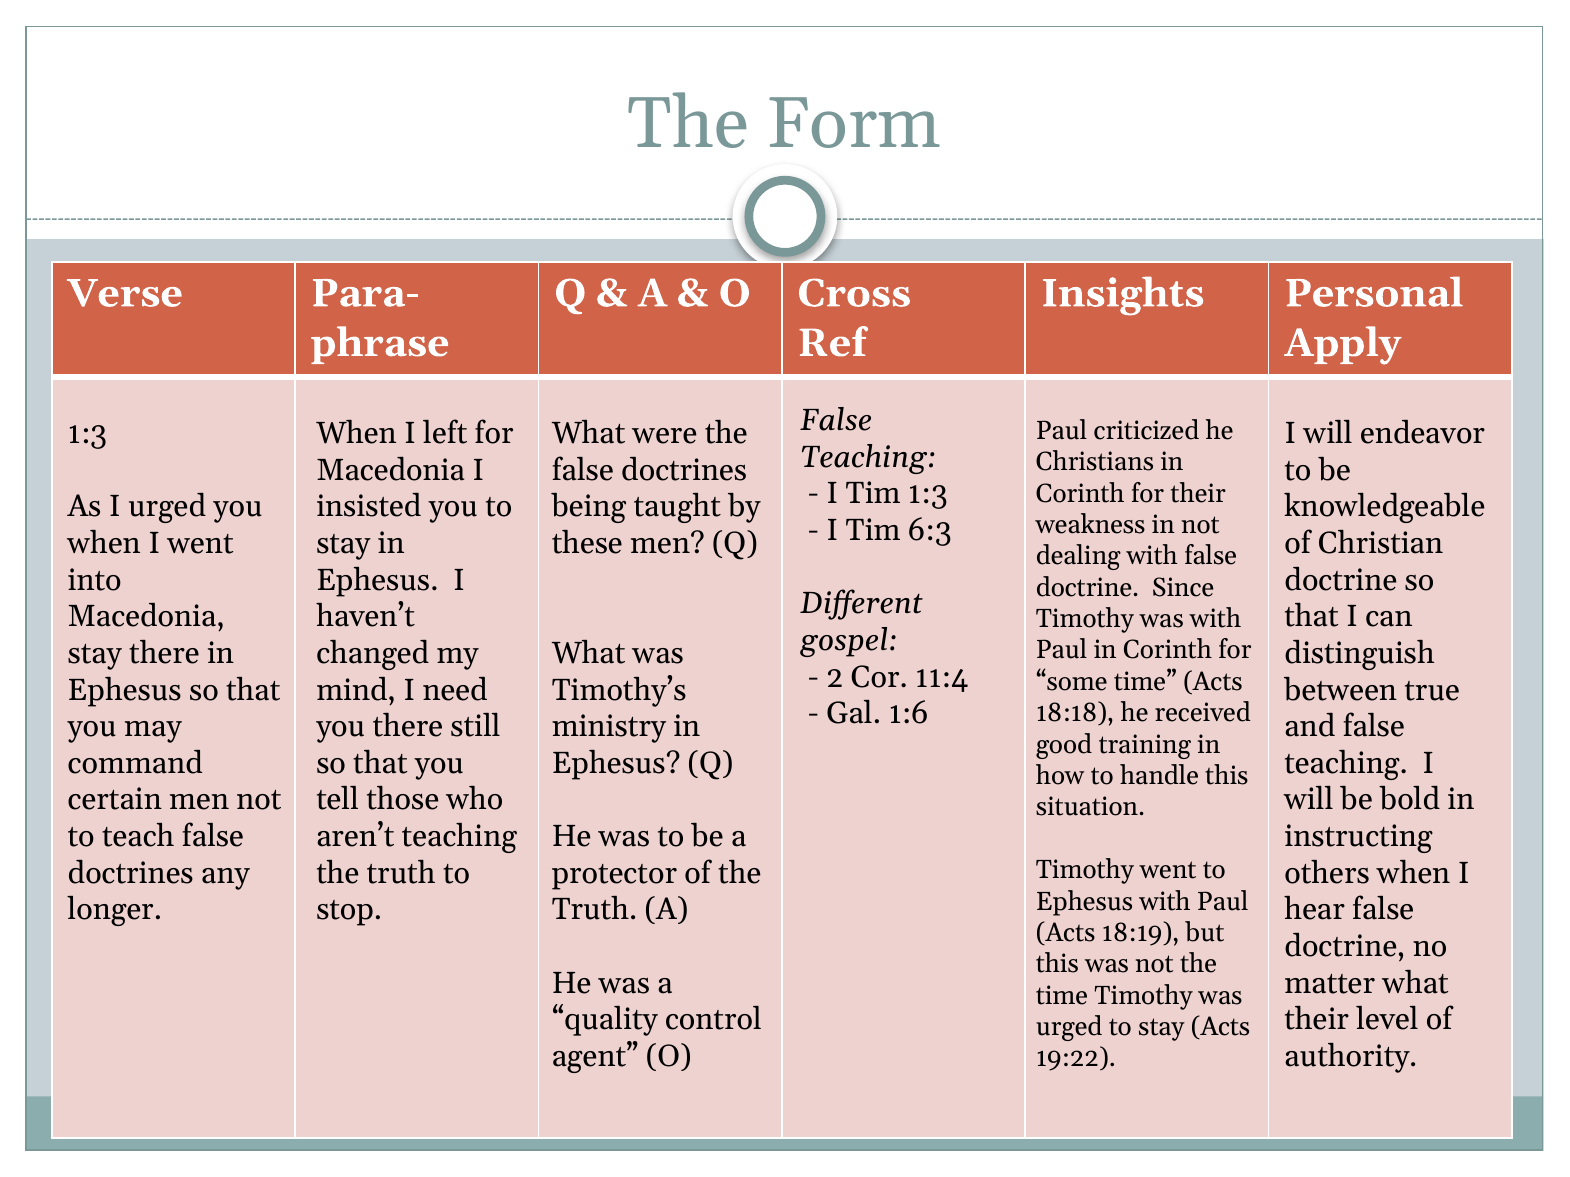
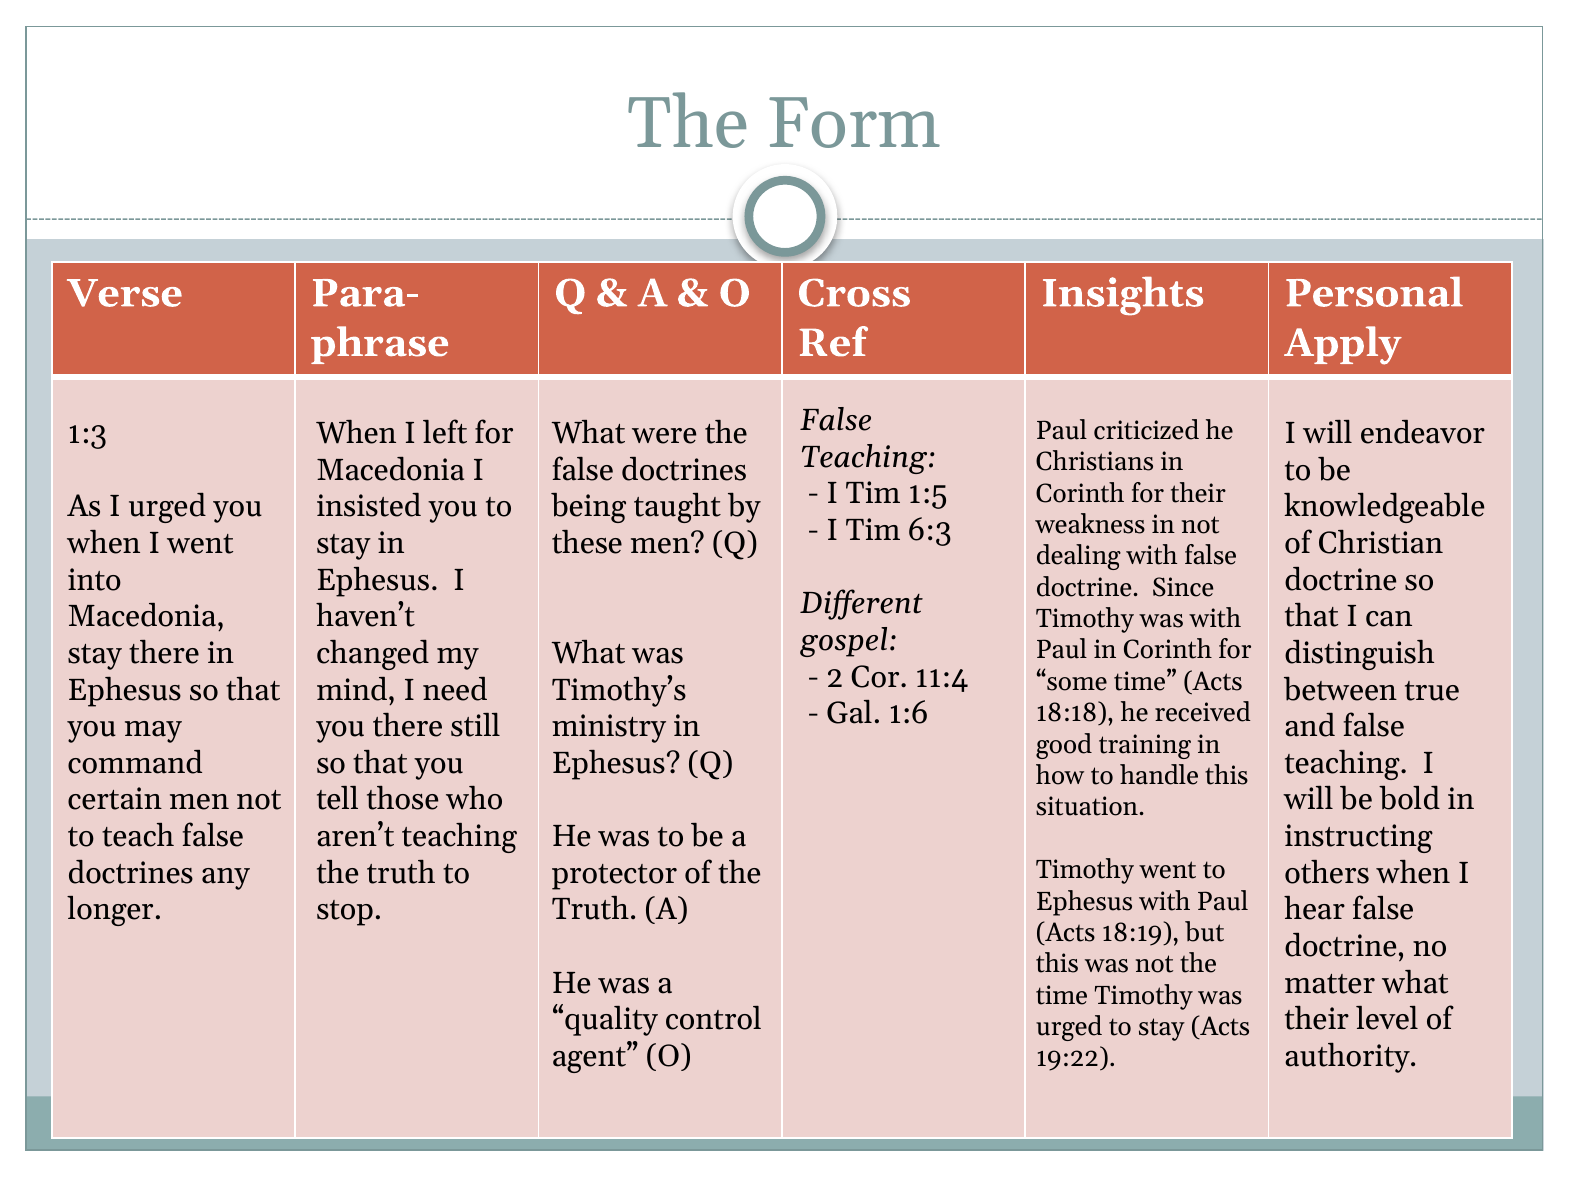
Tim 1:3: 1:3 -> 1:5 (928, 494)
